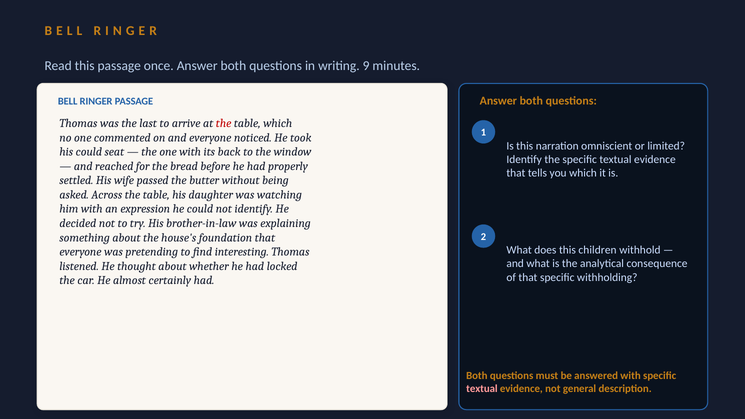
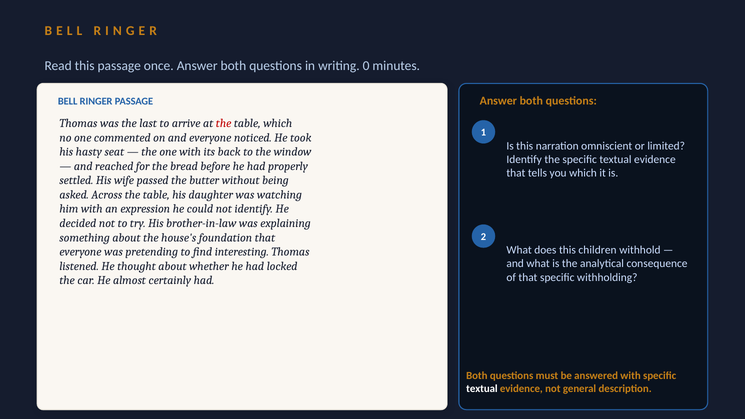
9: 9 -> 0 (366, 66)
his could: could -> hasty (89, 152)
textual colour: pink -> white (482, 389)
